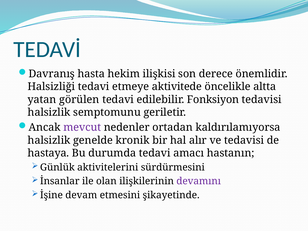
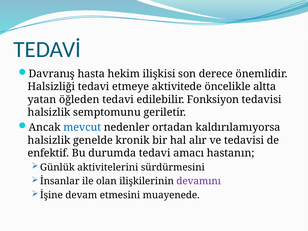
görülen: görülen -> öğleden (79, 100)
mevcut colour: purple -> blue (82, 127)
hastaya: hastaya -> enfektif (48, 153)
şikayetinde: şikayetinde -> muayenede (171, 195)
